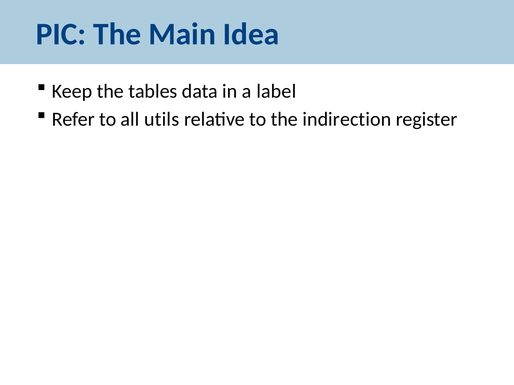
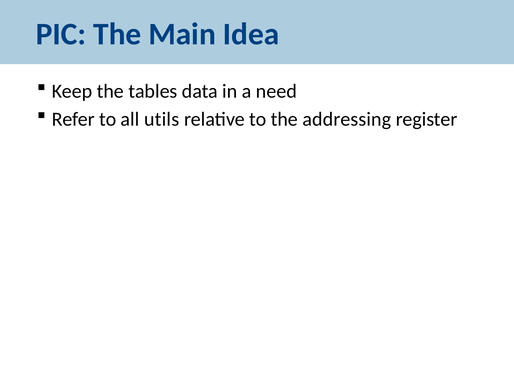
label: label -> need (276, 91)
indirection: indirection -> addressing (347, 119)
